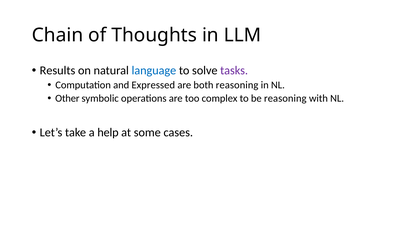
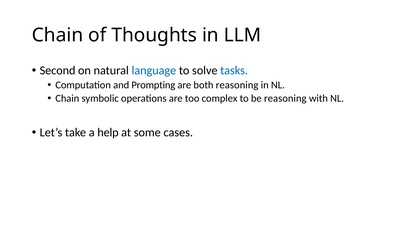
Results: Results -> Second (58, 71)
tasks colour: purple -> blue (234, 71)
Expressed: Expressed -> Prompting (153, 85)
Other: Other -> Chain (67, 99)
